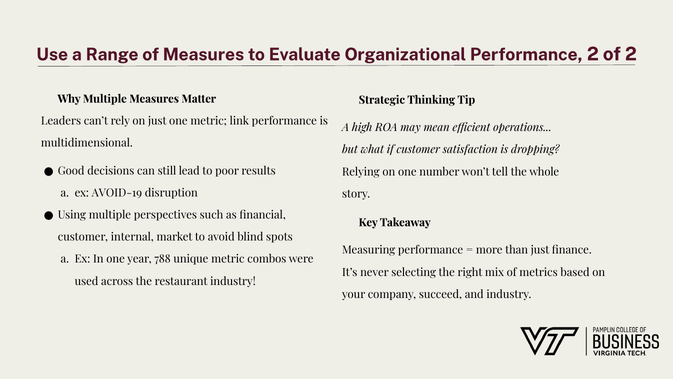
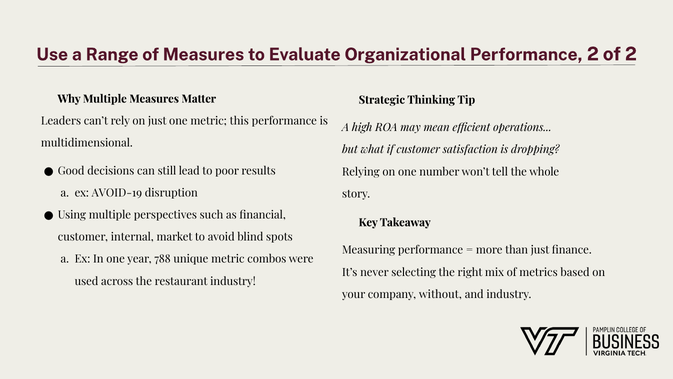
link: link -> this (239, 121)
succeed: succeed -> without (440, 294)
